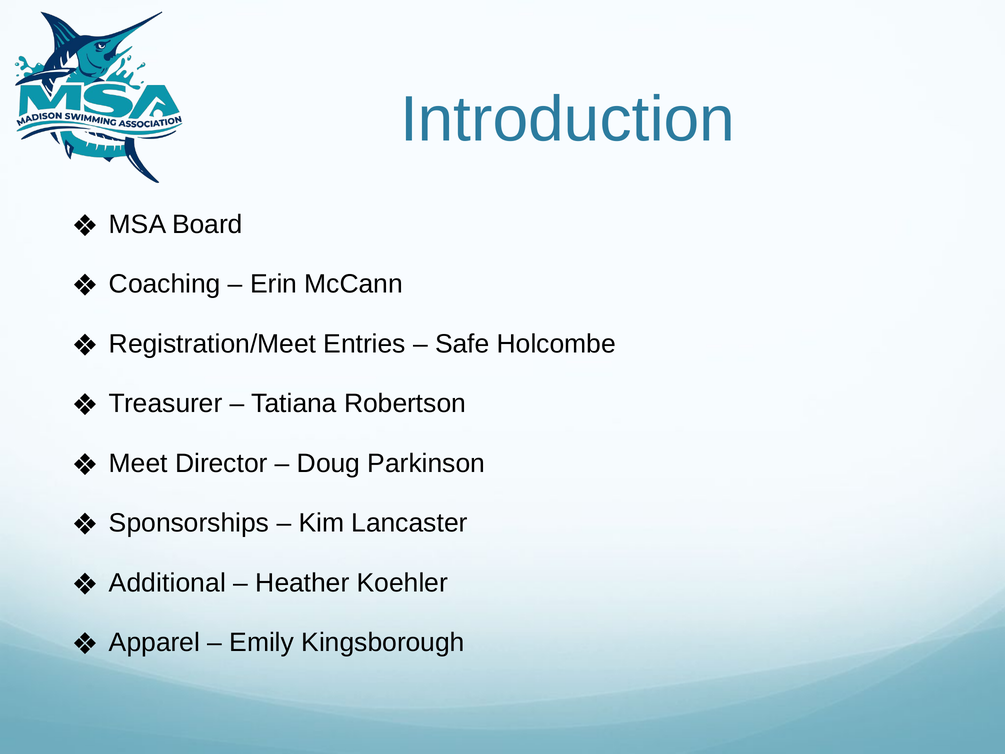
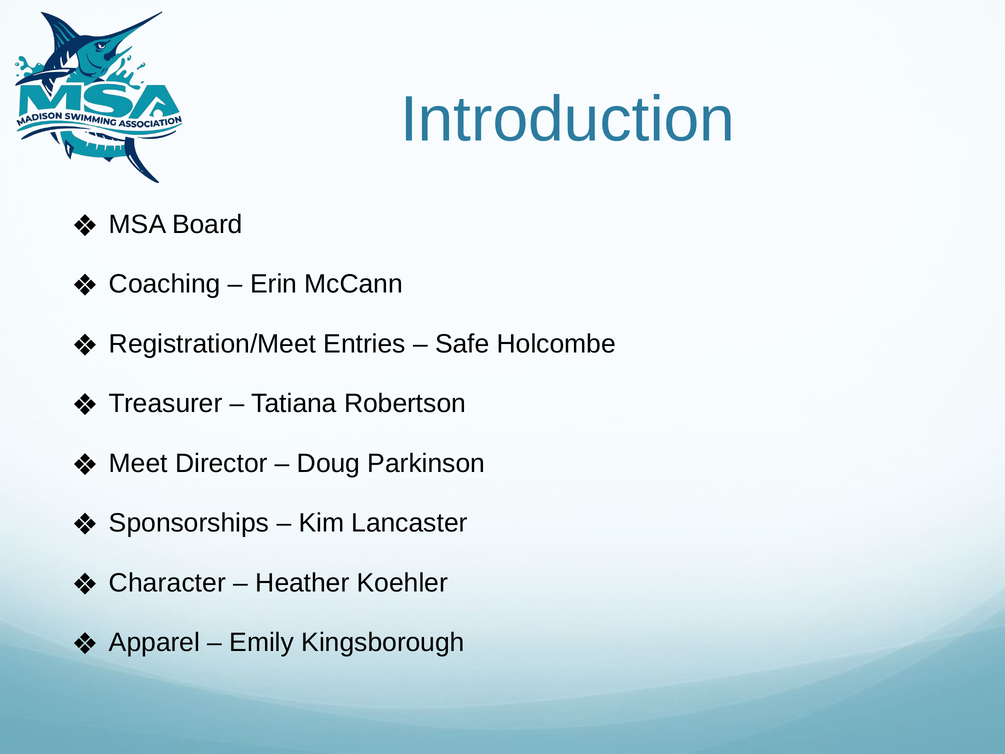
Additional: Additional -> Character (167, 583)
